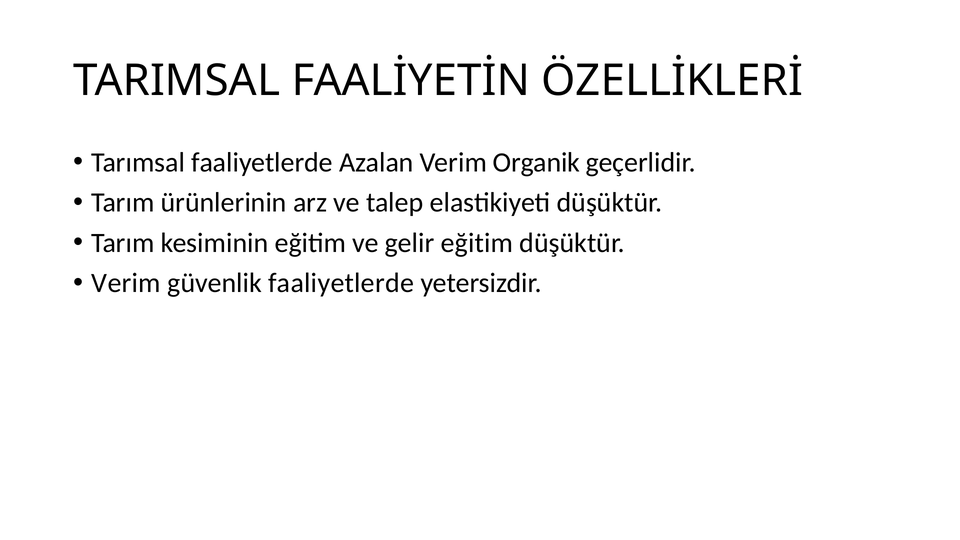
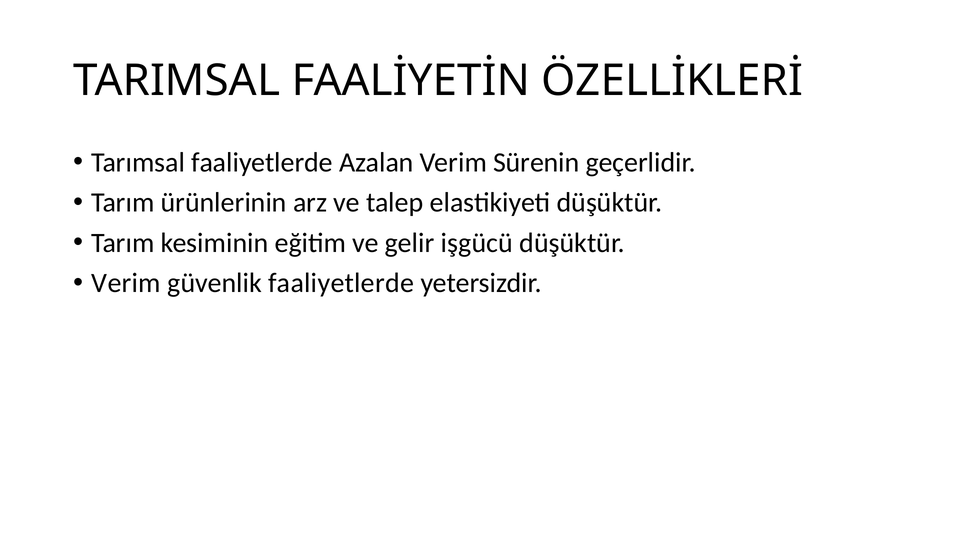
Organik: Organik -> Sürenin (536, 162)
gelir eğitim: eğitim -> işgücü (477, 243)
